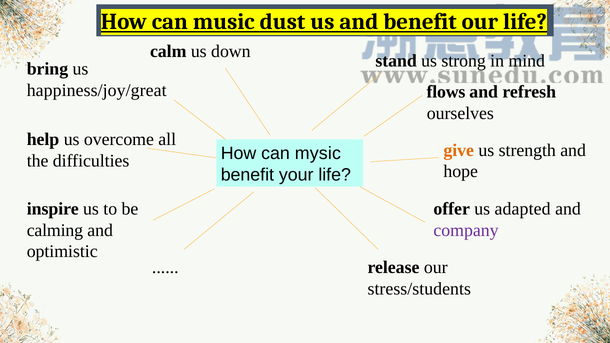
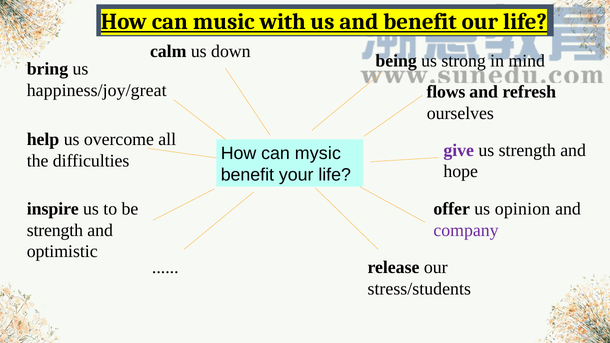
dust: dust -> with (283, 22)
stand: stand -> being (396, 61)
give colour: orange -> purple (459, 150)
adapted: adapted -> opinion (523, 209)
calming: calming -> strength (55, 230)
